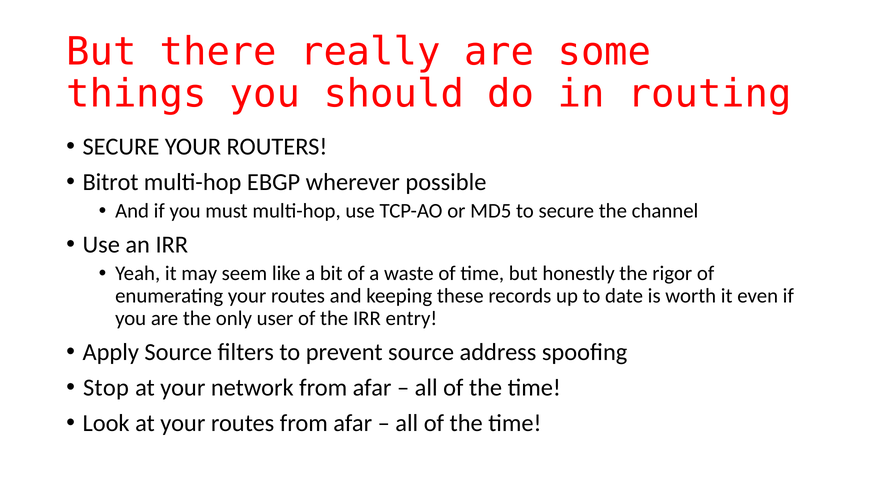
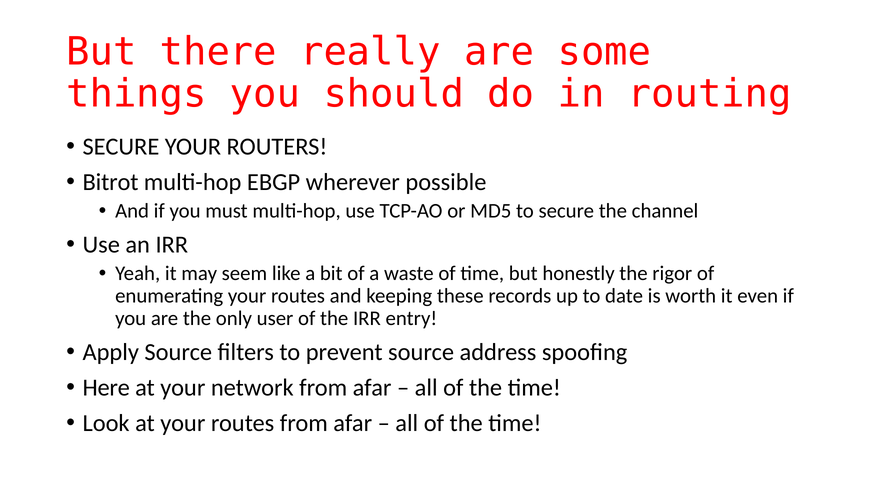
Stop: Stop -> Here (106, 387)
